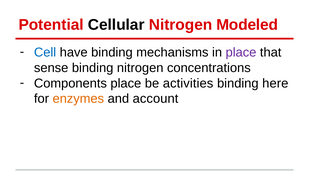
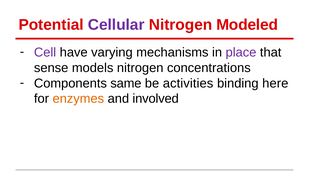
Cellular colour: black -> purple (116, 25)
Cell colour: blue -> purple (45, 52)
have binding: binding -> varying (112, 52)
sense binding: binding -> models (93, 68)
Components place: place -> same (126, 83)
account: account -> involved (156, 99)
